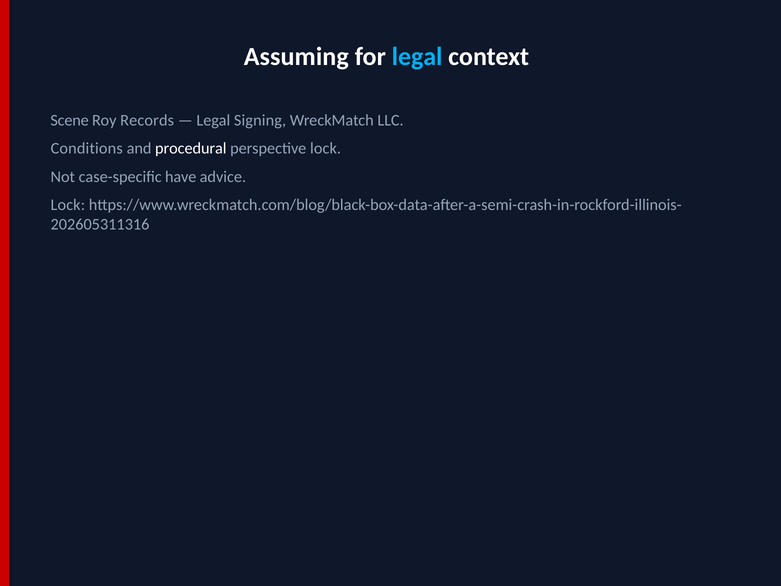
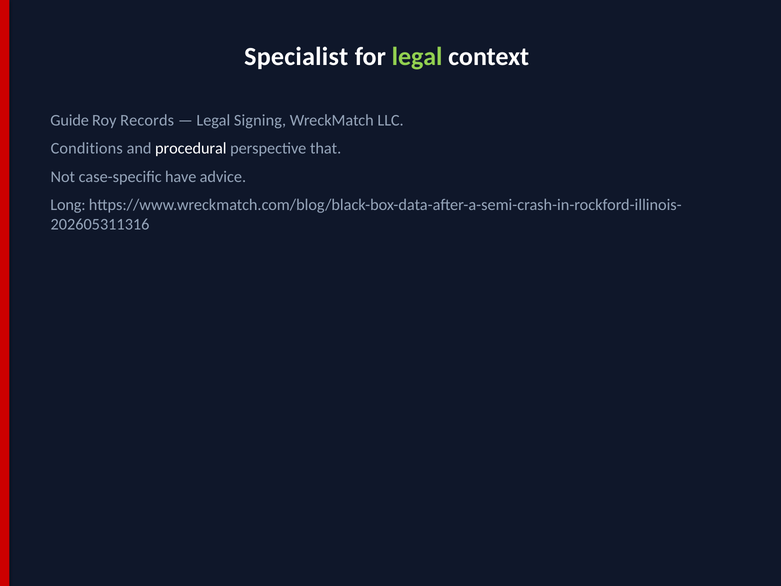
Assuming: Assuming -> Specialist (296, 56)
legal colour: light blue -> light green (417, 56)
Scene: Scene -> Guide (70, 120)
perspective lock: lock -> that (326, 148)
Lock: Lock -> Long (68, 205)
